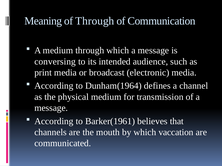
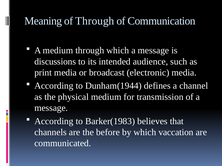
conversing: conversing -> discussions (55, 62)
Dunham(1964: Dunham(1964 -> Dunham(1944 (113, 86)
Barker(1961: Barker(1961 -> Barker(1983 (110, 122)
mouth: mouth -> before (108, 133)
